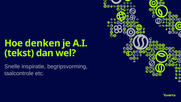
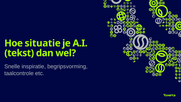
denken: denken -> situatie (43, 43)
